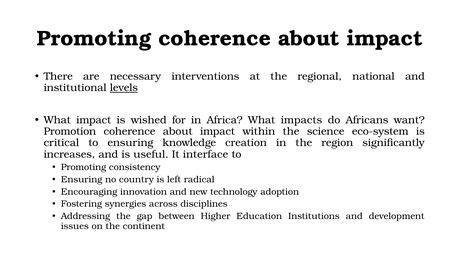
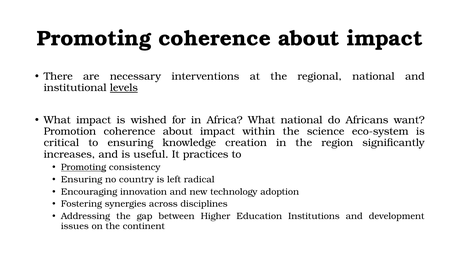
What impacts: impacts -> national (302, 120)
interface: interface -> practices (206, 154)
Promoting underline: none -> present (84, 167)
